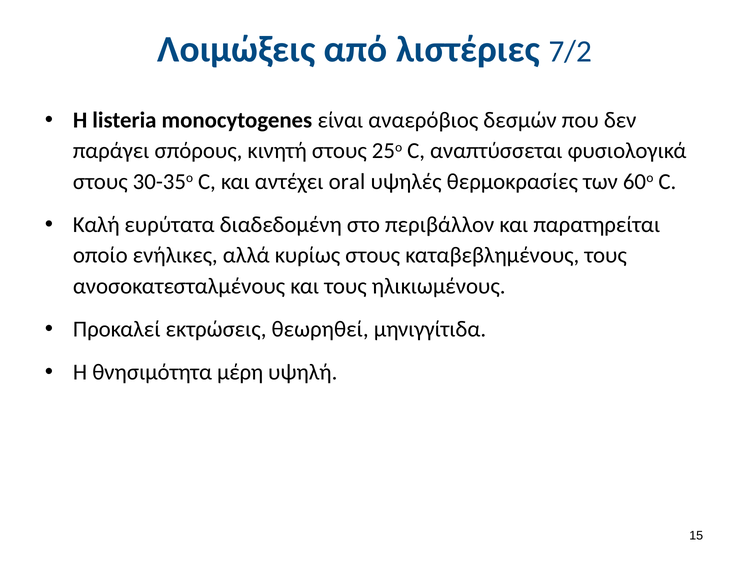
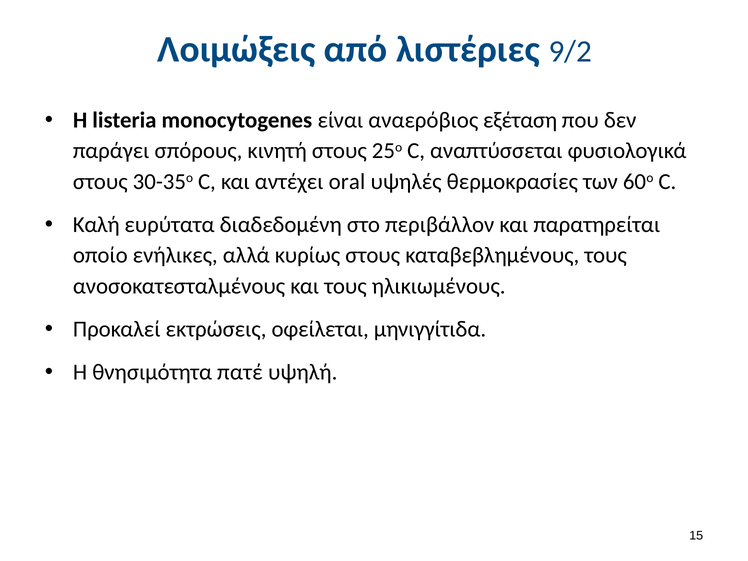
7/2: 7/2 -> 9/2 (570, 51)
δεσμών: δεσμών -> εξέταση (520, 120)
θεωρηθεί: θεωρηθεί -> οφείλεται (320, 329)
μέρη: μέρη -> πατέ (240, 372)
